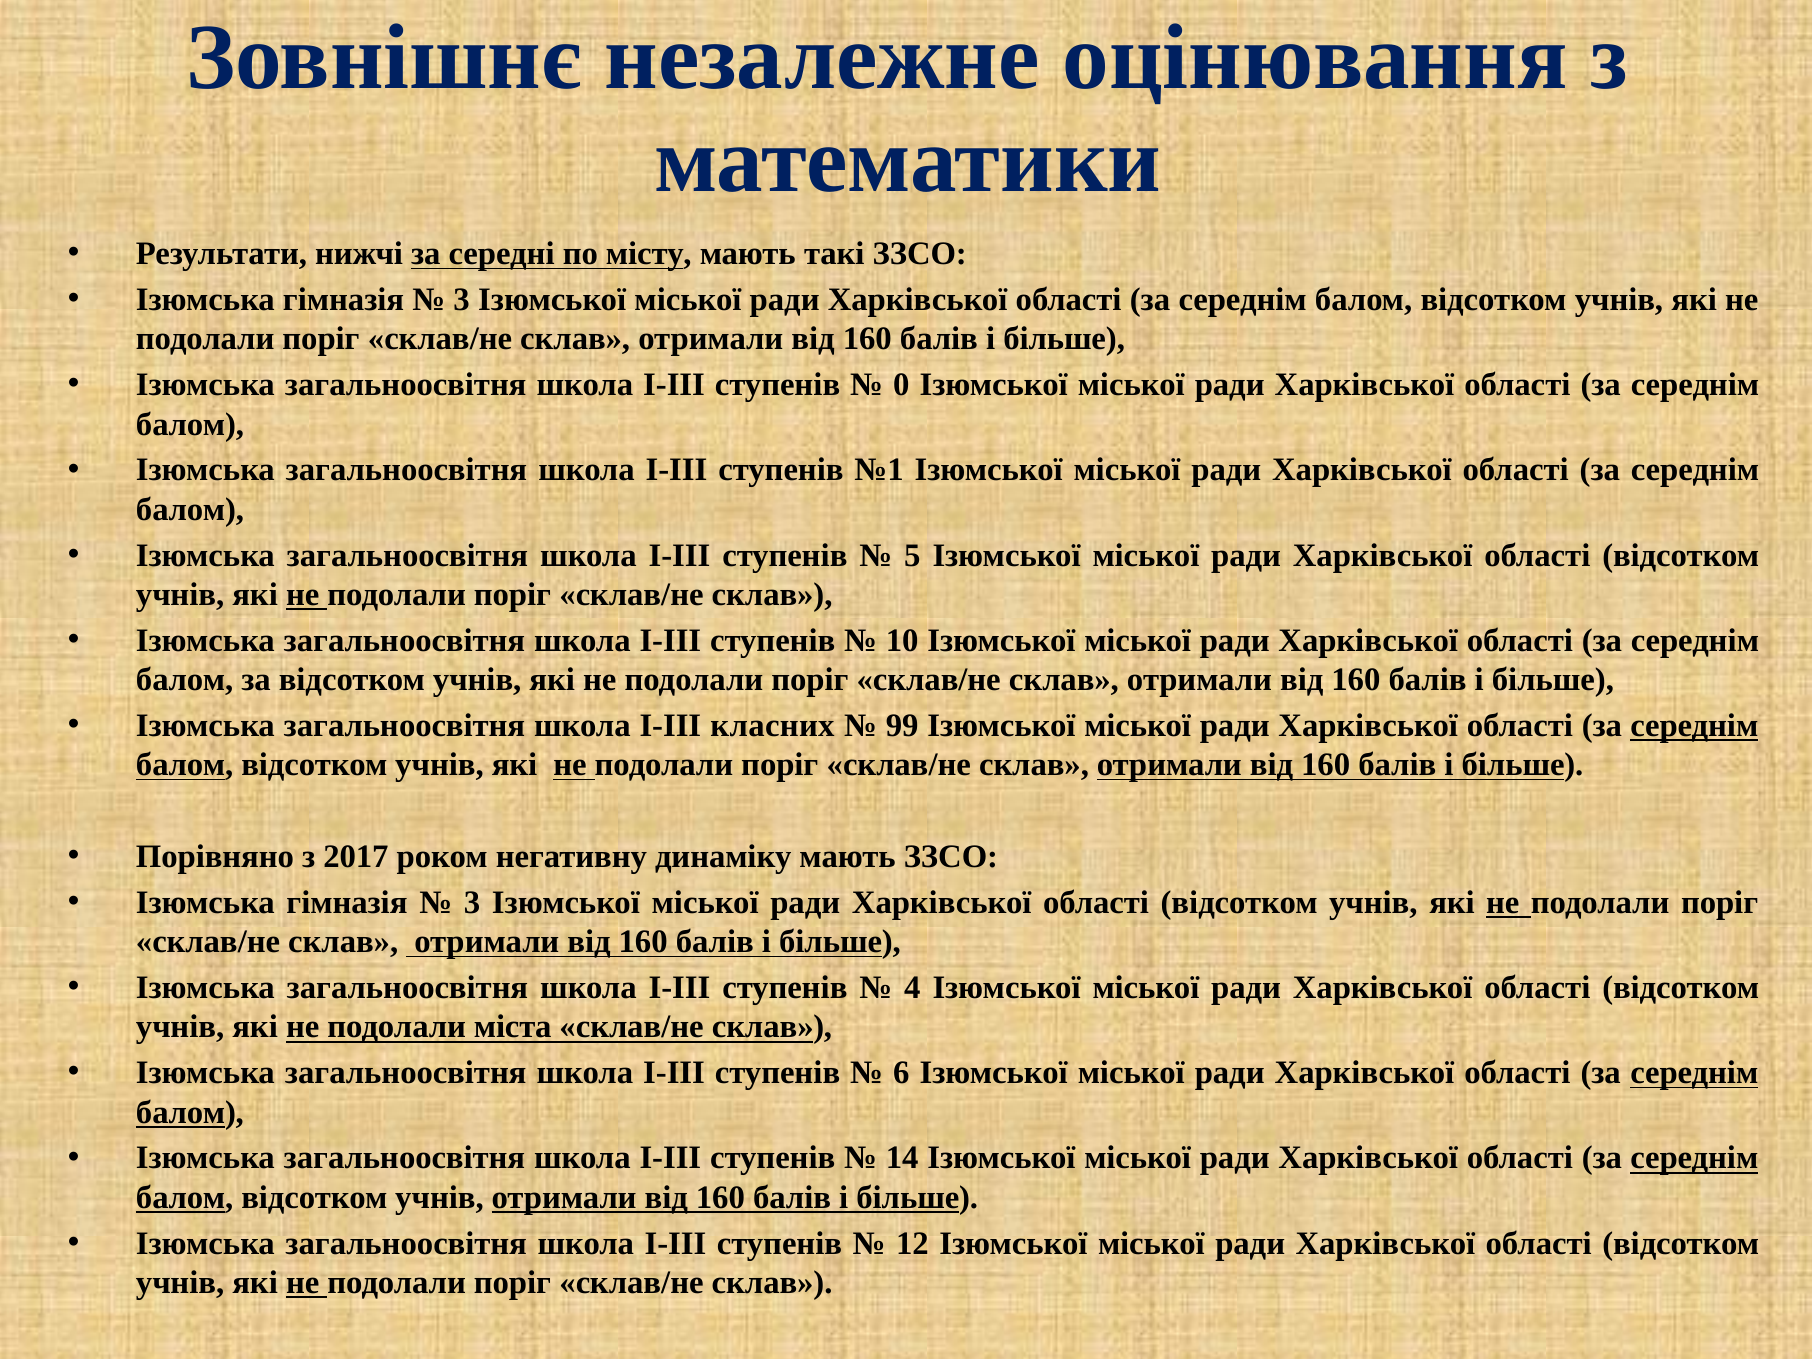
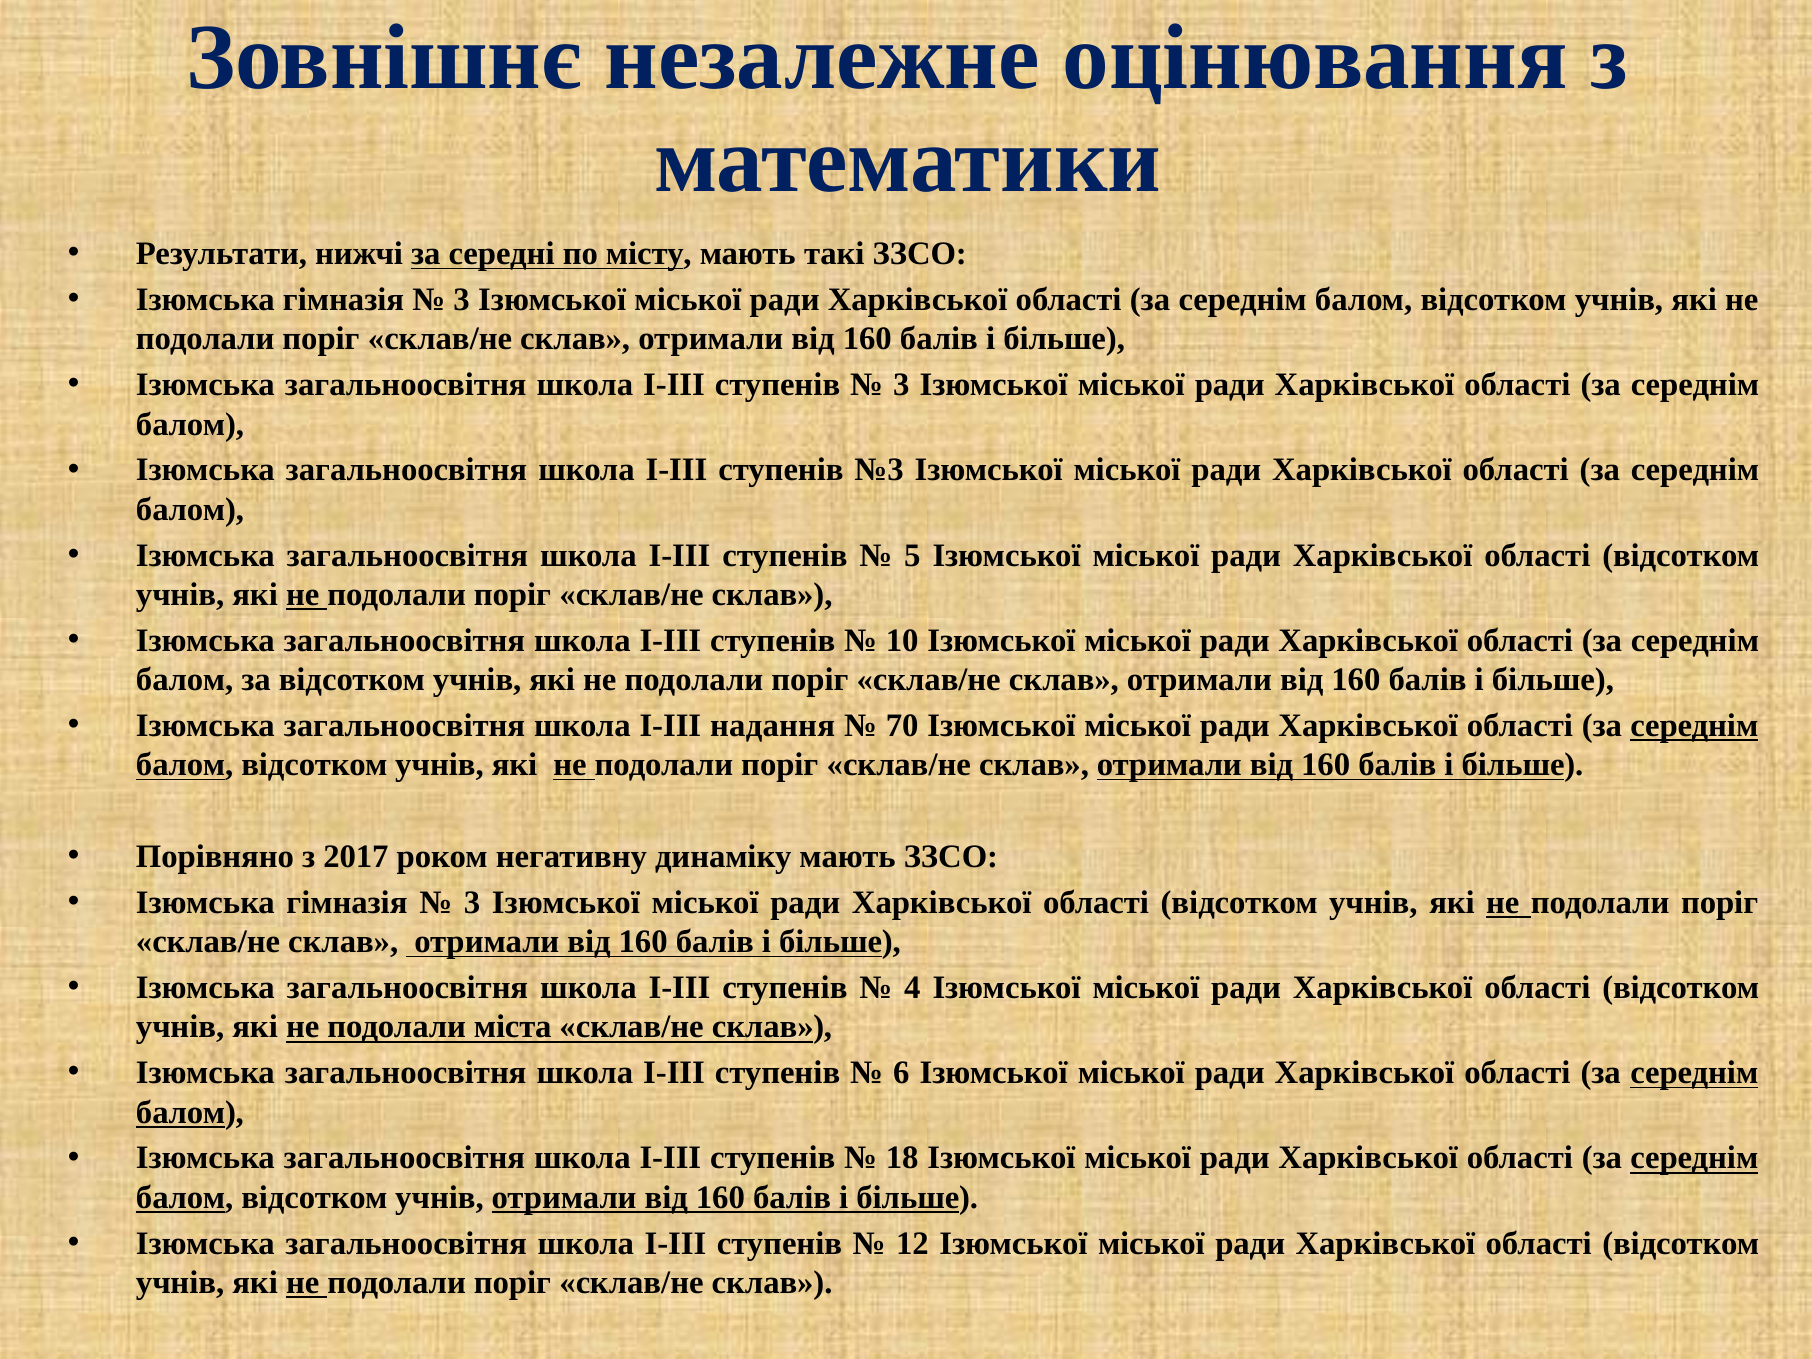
0: 0 -> 3 (901, 385)
№1: №1 -> №3 (879, 470)
класних: класних -> надання (773, 726)
99: 99 -> 70 (902, 726)
14: 14 -> 18 (902, 1158)
